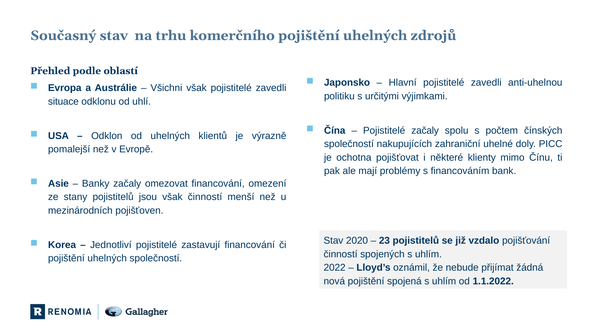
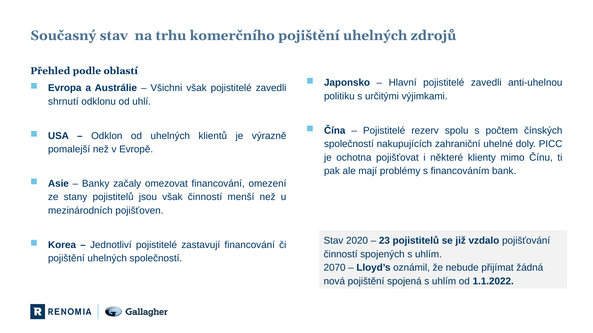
situace: situace -> shrnutí (63, 102)
Pojistitelé začaly: začaly -> rezerv (425, 131)
2022: 2022 -> 2070 (335, 268)
